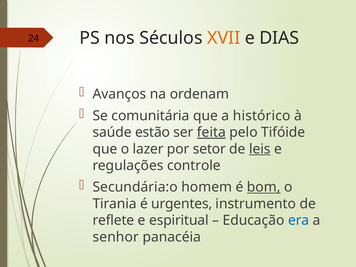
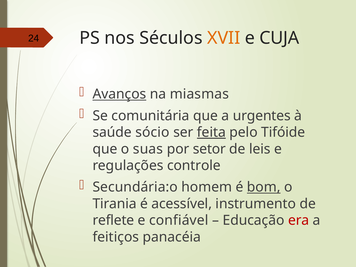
DIAS: DIAS -> CUJA (279, 38)
Avanços underline: none -> present (119, 94)
ordenam: ordenam -> miasmas (199, 94)
histórico: histórico -> urgentes (262, 116)
estão: estão -> sócio (152, 132)
lazer: lazer -> suas (148, 149)
leis underline: present -> none (260, 149)
urgentes: urgentes -> acessível (182, 204)
espiritual: espiritual -> confiável (179, 220)
era colour: blue -> red (299, 220)
senhor: senhor -> feitiços (116, 237)
